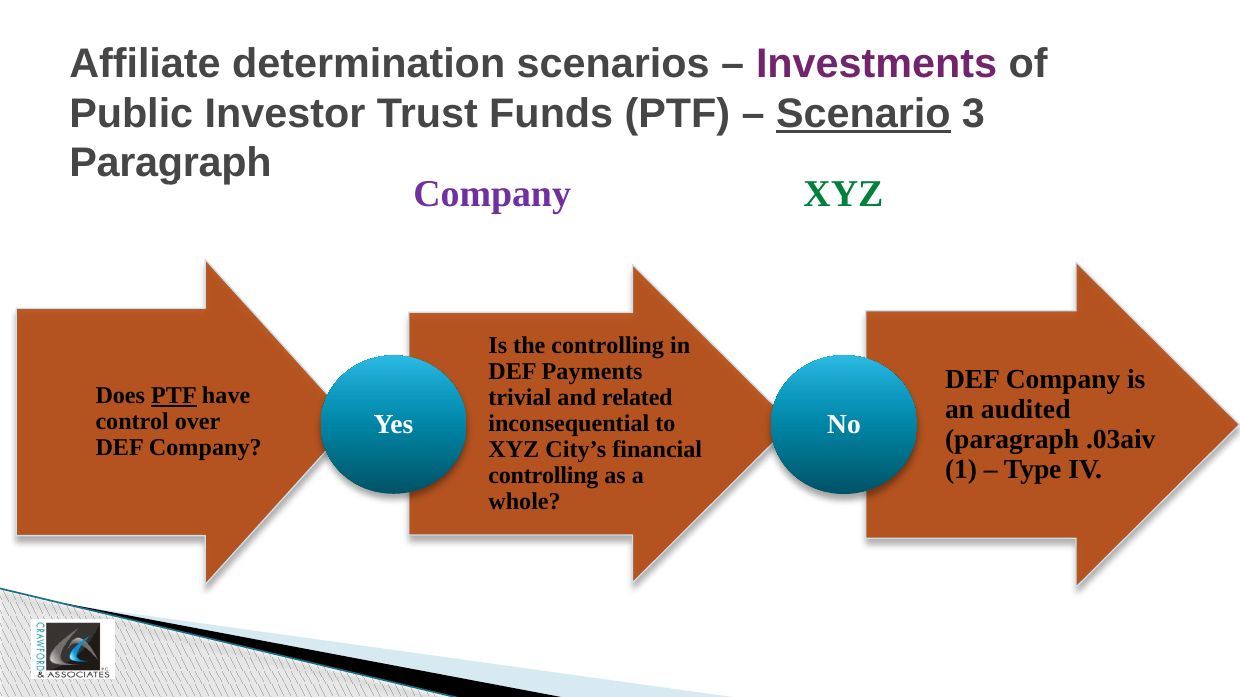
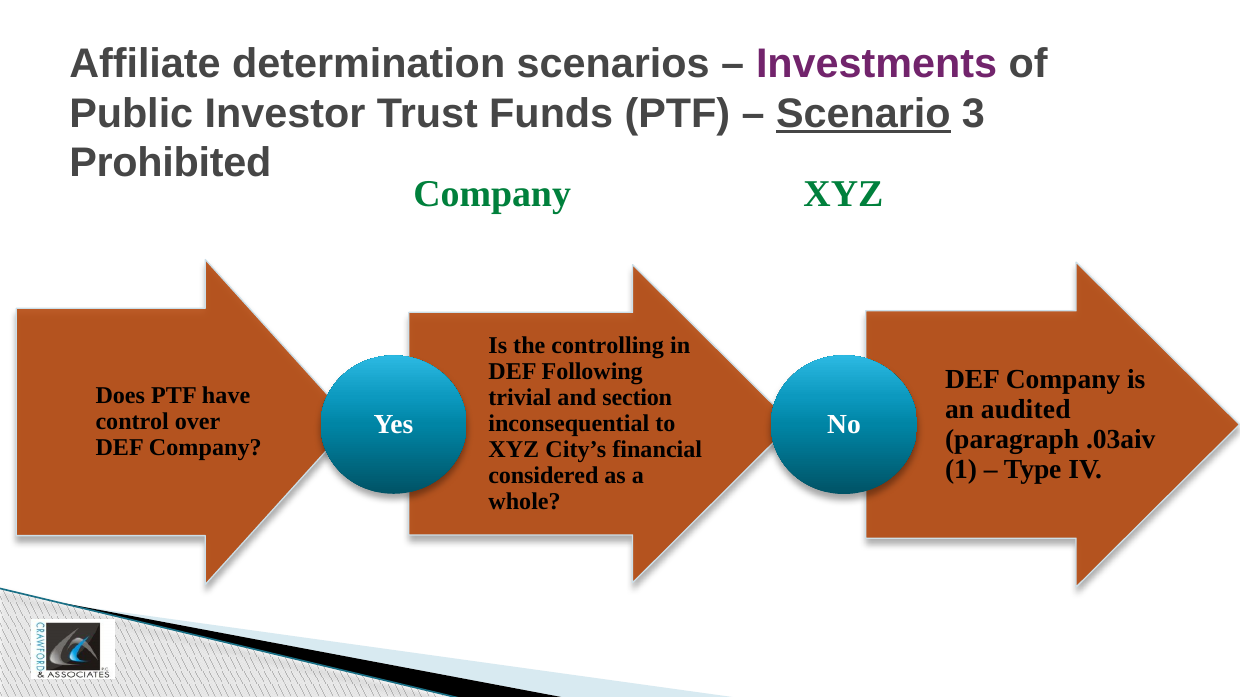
Paragraph: Paragraph -> Prohibited (170, 163)
2: 2 -> 4 (244, 194)
Company colour: purple -> green (492, 194)
Payments: Payments -> Following (592, 372)
PTF underline: present -> none (174, 396)
related: related -> section (637, 398)
controlling: controlling -> considered (543, 476)
